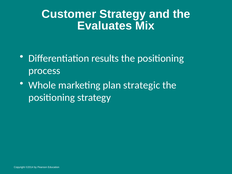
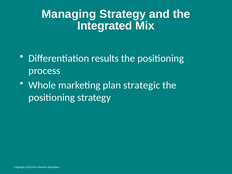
Customer: Customer -> Managing (69, 14)
Evaluates: Evaluates -> Integrated (105, 26)
